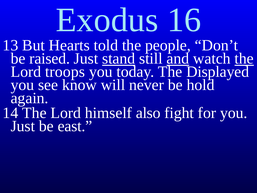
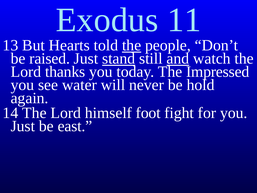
16: 16 -> 11 (184, 20)
the underline: none -> present (132, 45)
the underline: present -> none (244, 58)
troops: troops -> thanks (65, 72)
Displayed: Displayed -> Impressed (218, 72)
know: know -> water (79, 85)
also: also -> foot (148, 113)
